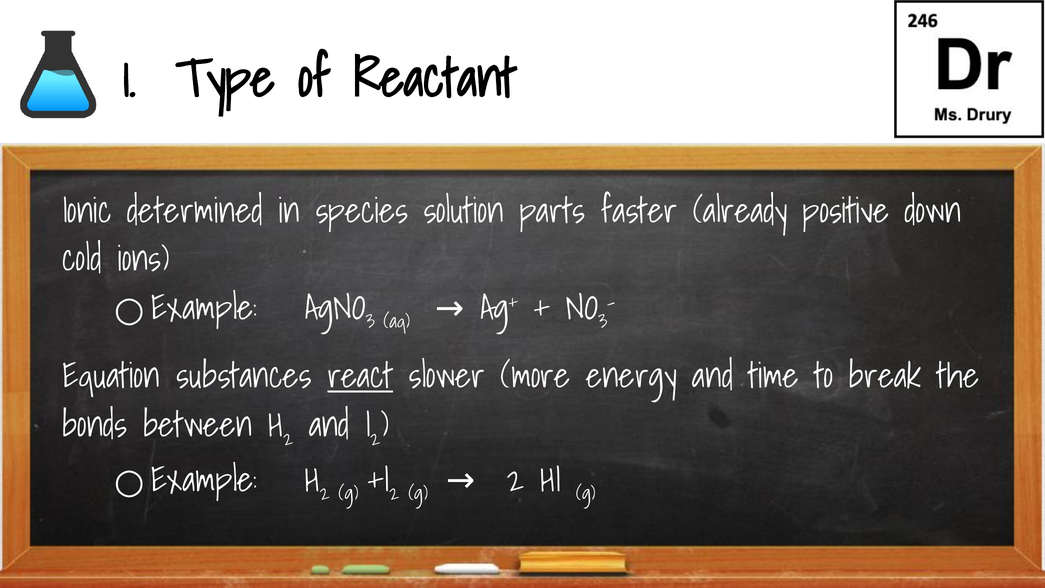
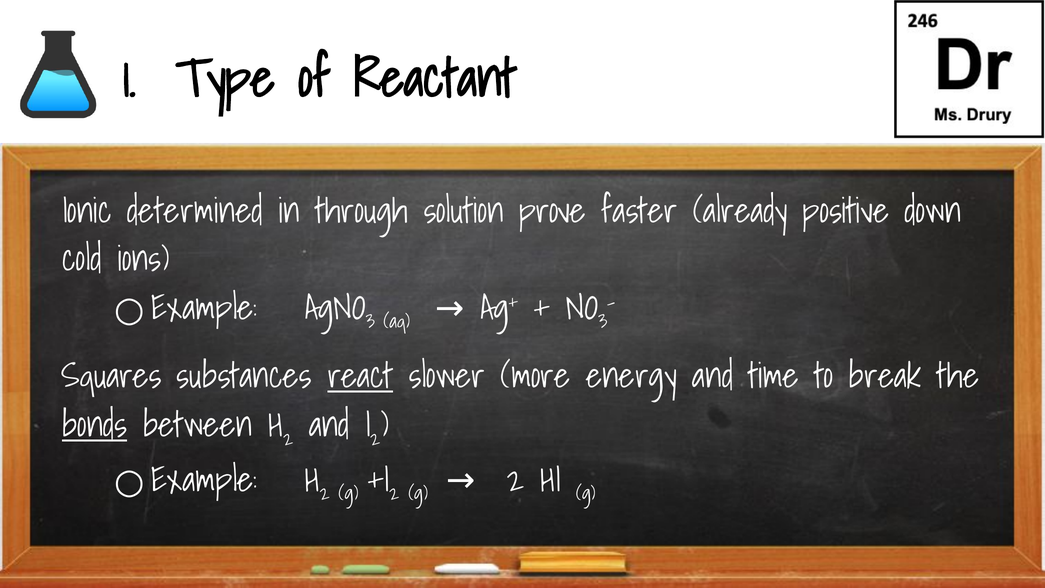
species: species -> through (362, 211)
parts: parts -> prove (553, 211)
Equation: Equation -> Squares (111, 376)
bonds underline: none -> present (95, 425)
